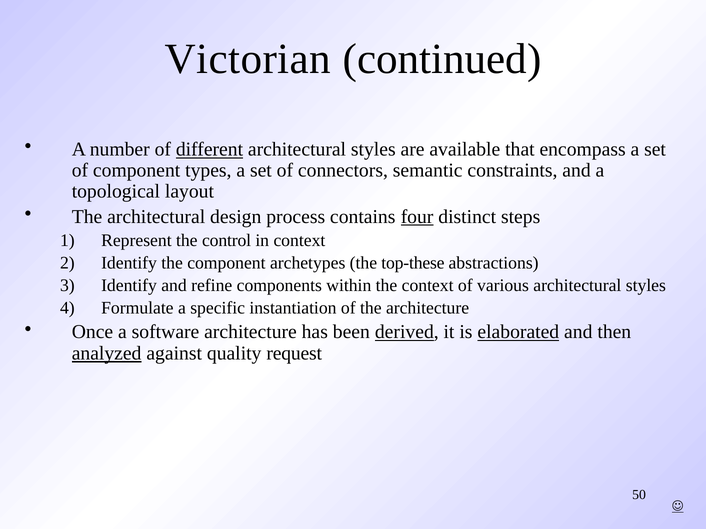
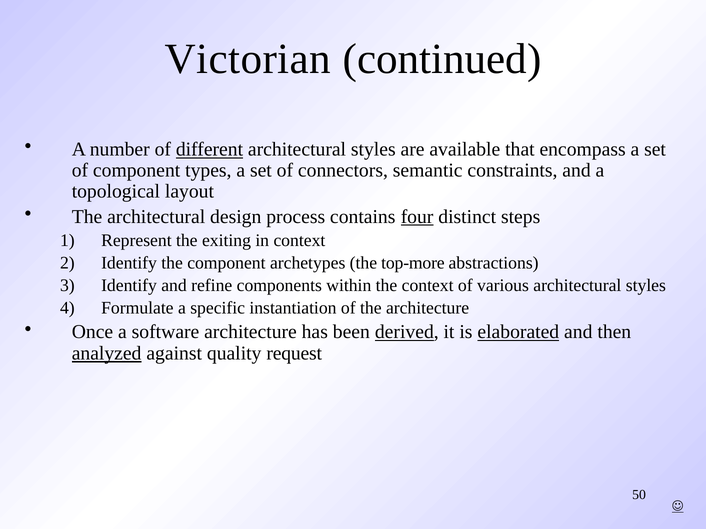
control: control -> exiting (227, 240)
top-these: top-these -> top-more (413, 263)
